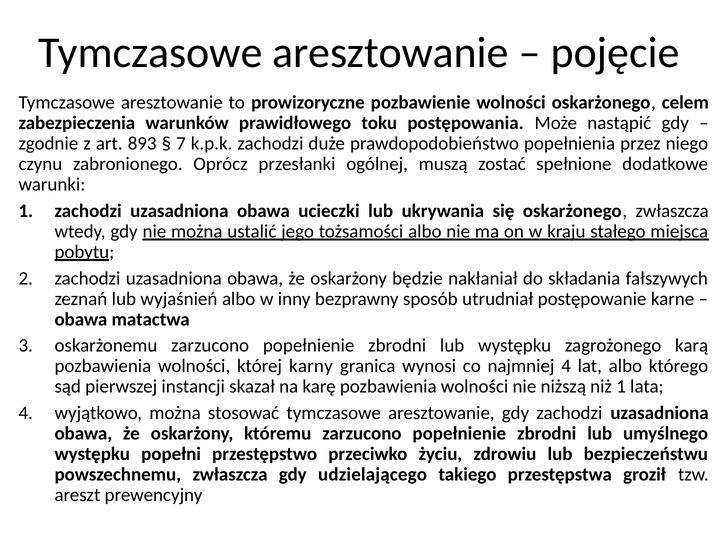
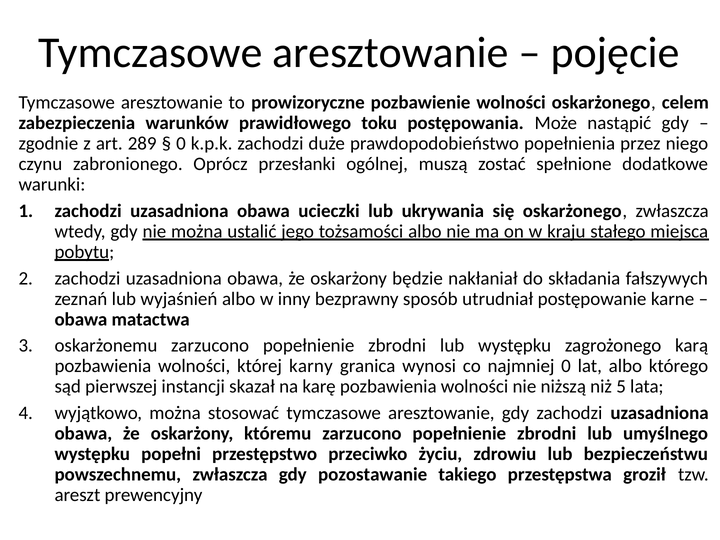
893: 893 -> 289 (142, 144)
7: 7 -> 0 (181, 144)
najmniej 4: 4 -> 0 (566, 366)
niż 1: 1 -> 5 (621, 387)
udzielającego: udzielającego -> pozostawanie (373, 474)
